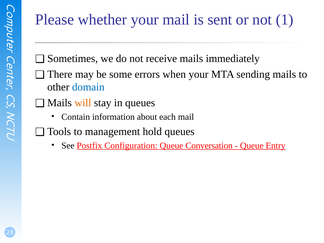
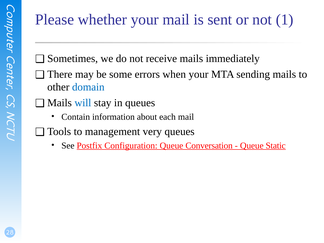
will colour: orange -> blue (83, 103)
hold: hold -> very (152, 132)
Entry: Entry -> Static (276, 146)
